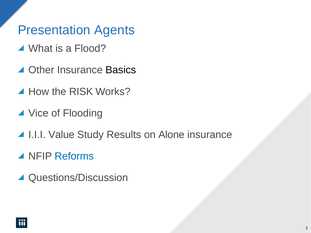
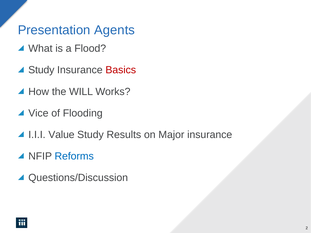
Other: Other -> Study (41, 70)
Basics colour: black -> red (121, 70)
RISK: RISK -> WILL (81, 92)
Alone: Alone -> Major (171, 135)
